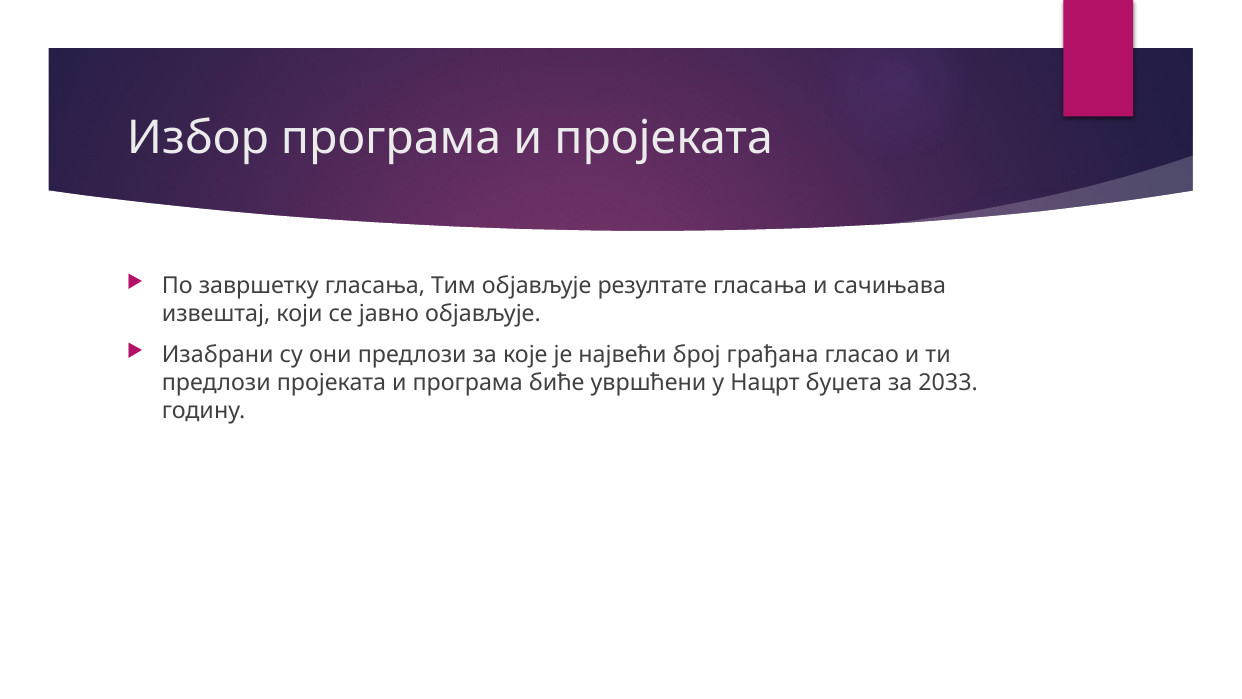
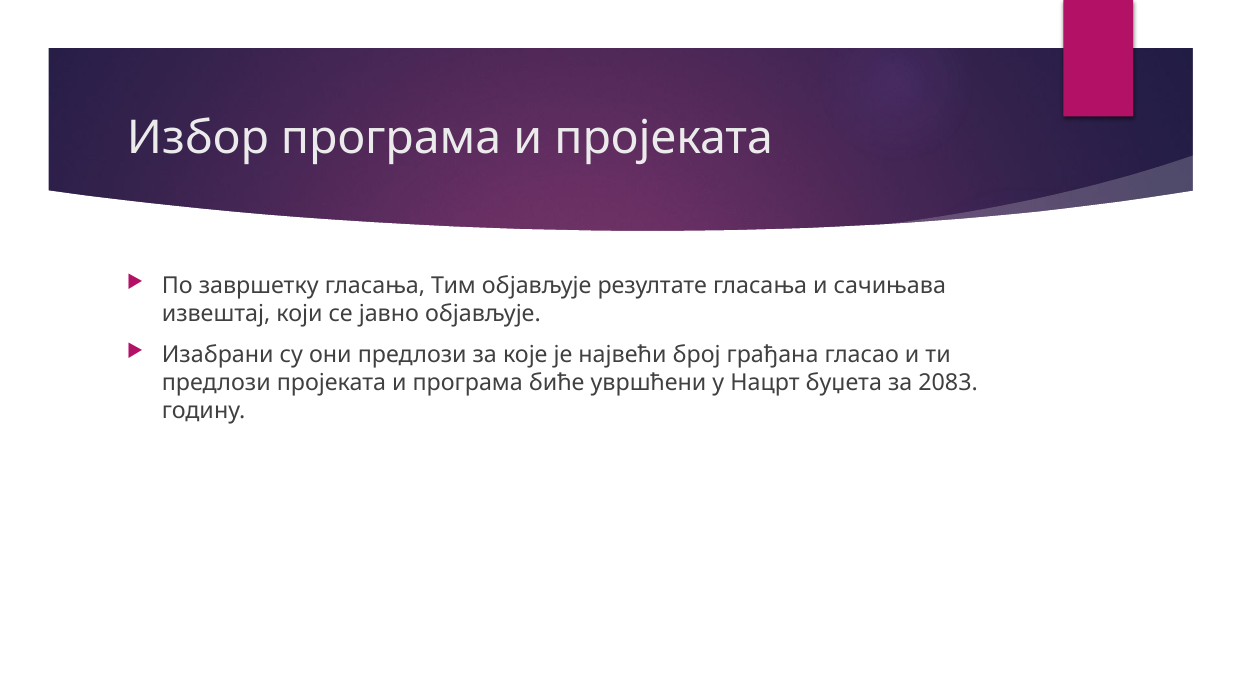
2033: 2033 -> 2083 (948, 382)
